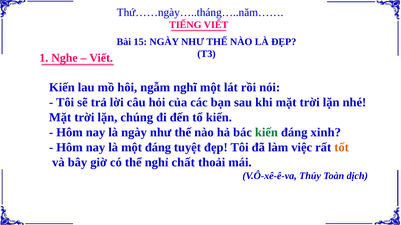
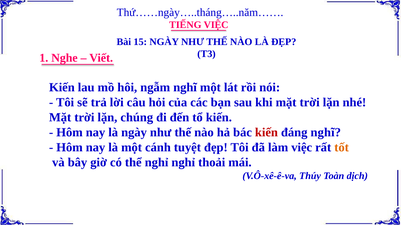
TIẾNG VIẾT: VIẾT -> VIỆC (216, 25)
kiến colour: green -> red (266, 133)
đáng xinh: xinh -> nghĩ (326, 133)
một đáng: đáng -> cánh (158, 148)
nghỉ chất: chất -> nghỉ (183, 163)
